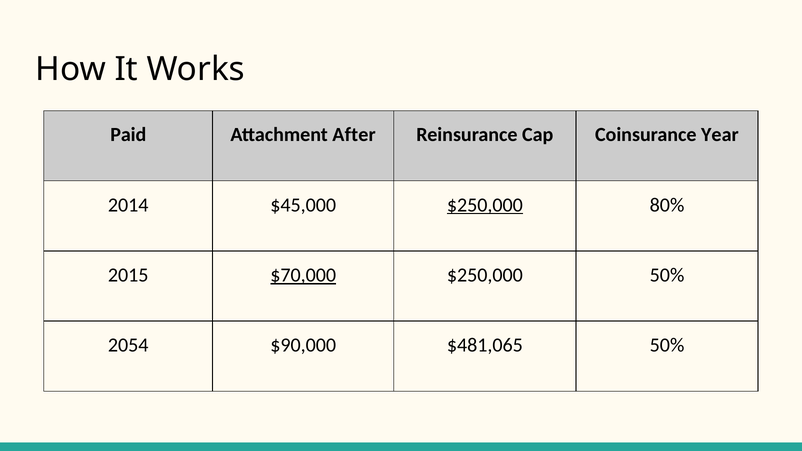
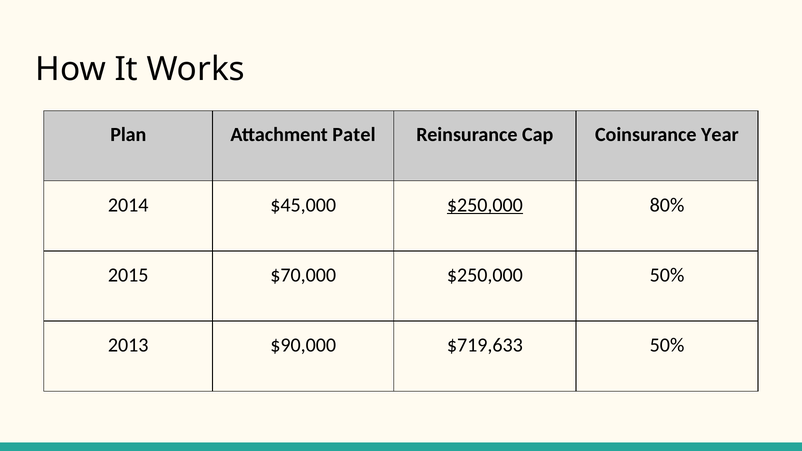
Paid: Paid -> Plan (128, 135)
After: After -> Patel (354, 135)
$70,000 underline: present -> none (303, 275)
2054: 2054 -> 2013 (128, 345)
$481,065: $481,065 -> $719,633 (485, 345)
